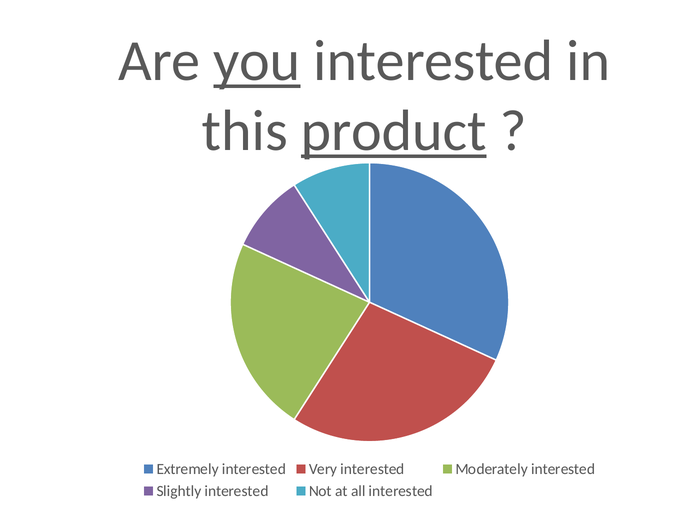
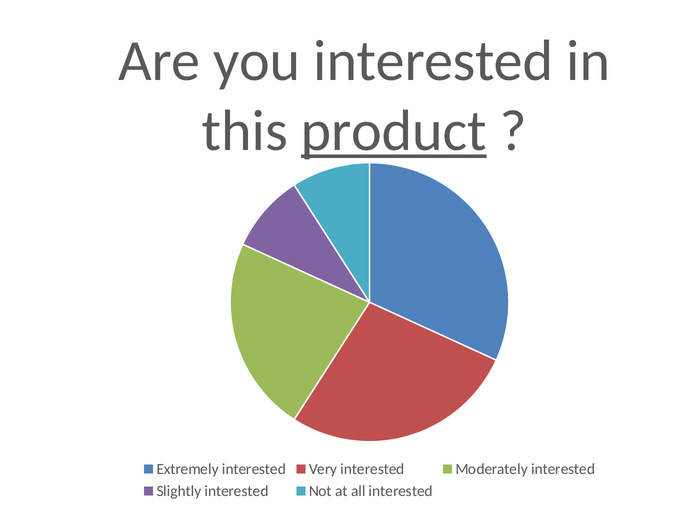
you underline: present -> none (257, 61)
